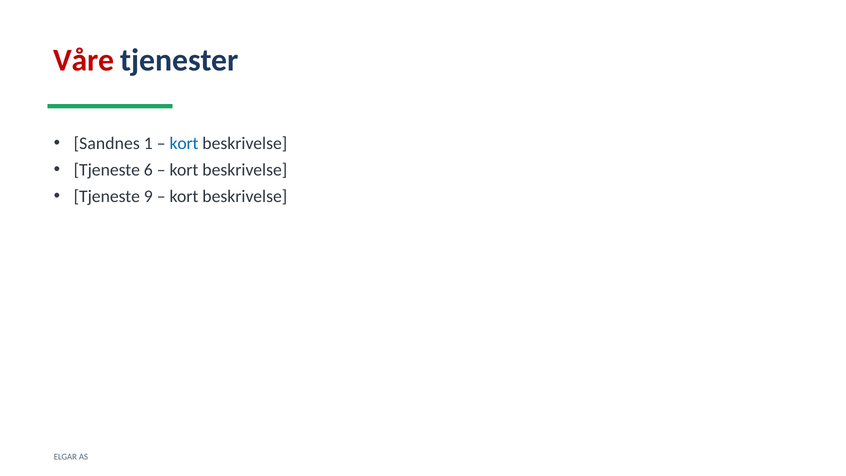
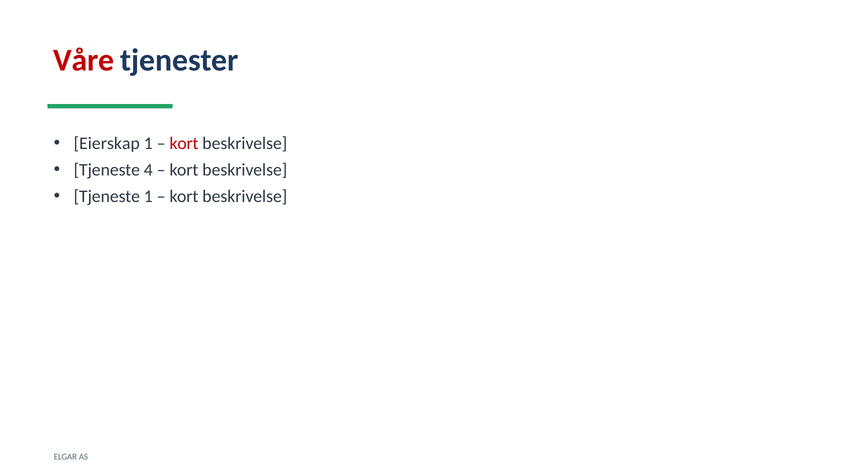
Sandnes: Sandnes -> Eierskap (107, 143)
kort colour: blue -> red (184, 143)
6: 6 -> 4 (148, 170)
Tjeneste 9: 9 -> 1 (148, 196)
